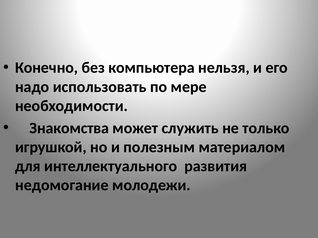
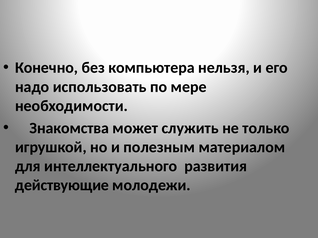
недомогание: недомогание -> действующие (62, 186)
